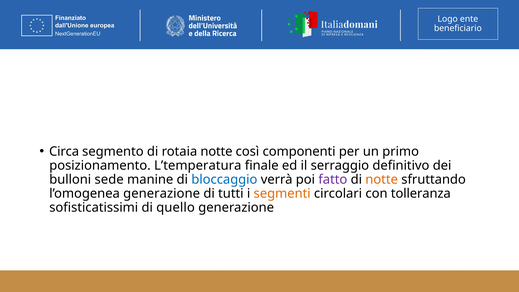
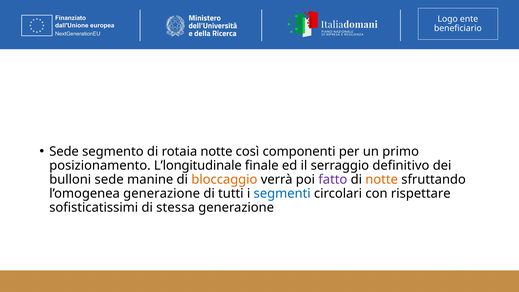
Circa: Circa -> Sede (64, 151)
L’temperatura: L’temperatura -> L’longitudinale (198, 165)
bloccaggio colour: blue -> orange (224, 179)
segmenti colour: orange -> blue (282, 193)
tolleranza: tolleranza -> rispettare (421, 193)
quello: quello -> stessa (176, 207)
